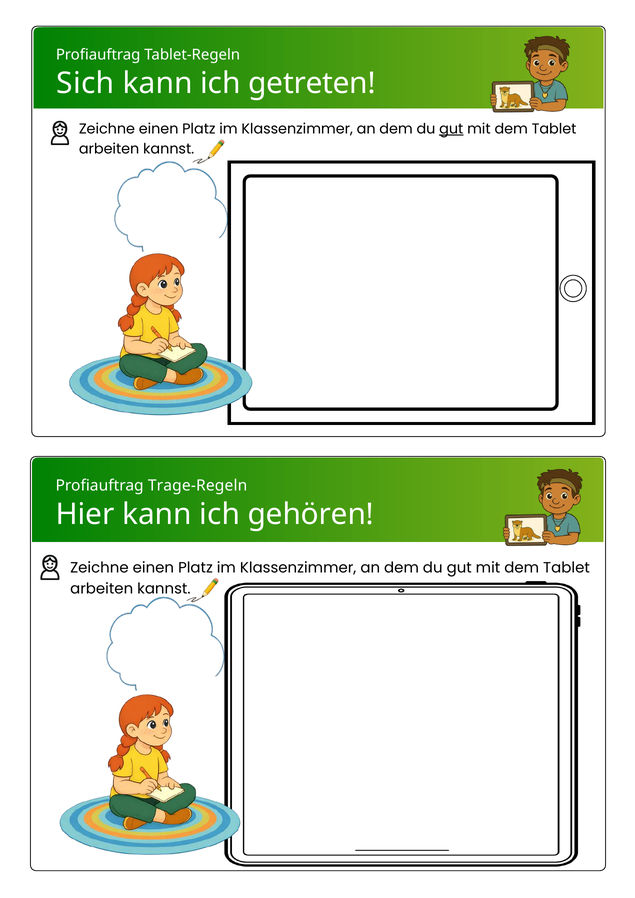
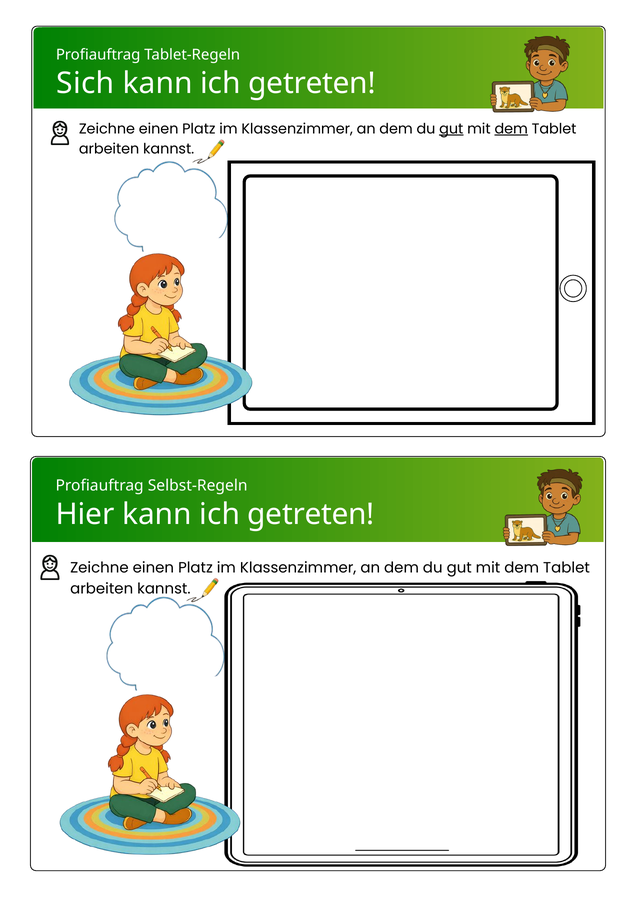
dem underline: none -> present (511, 129)
Trage-Regeln: Trage-Regeln -> Selbst-Regeln (198, 486)
gehören: gehören -> getreten (311, 515)
